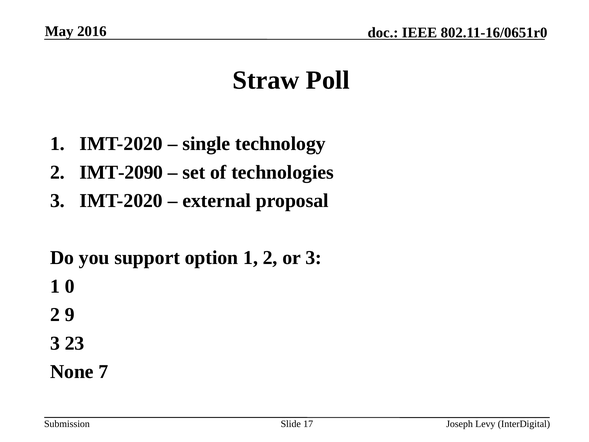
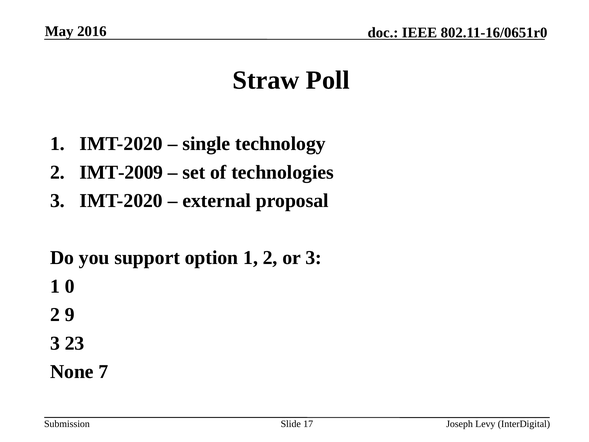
IMT-2090: IMT-2090 -> IMT-2009 (121, 172)
